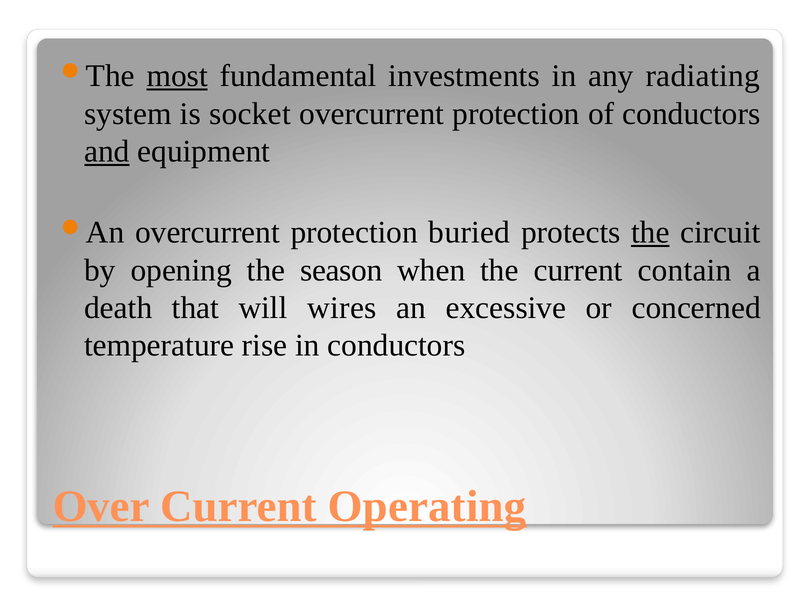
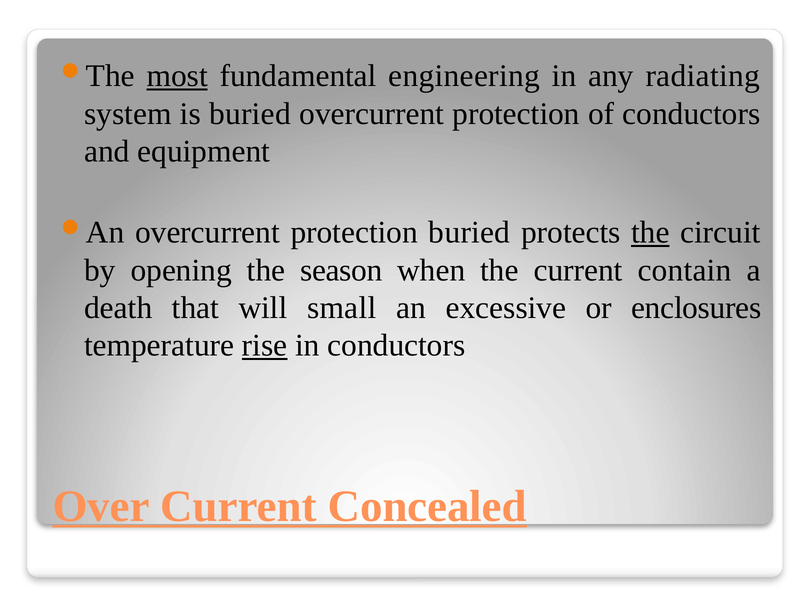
investments: investments -> engineering (464, 76)
is socket: socket -> buried (250, 114)
and underline: present -> none (107, 152)
wires: wires -> small (342, 308)
concerned: concerned -> enclosures (696, 308)
rise underline: none -> present (265, 346)
Operating: Operating -> Concealed (427, 507)
